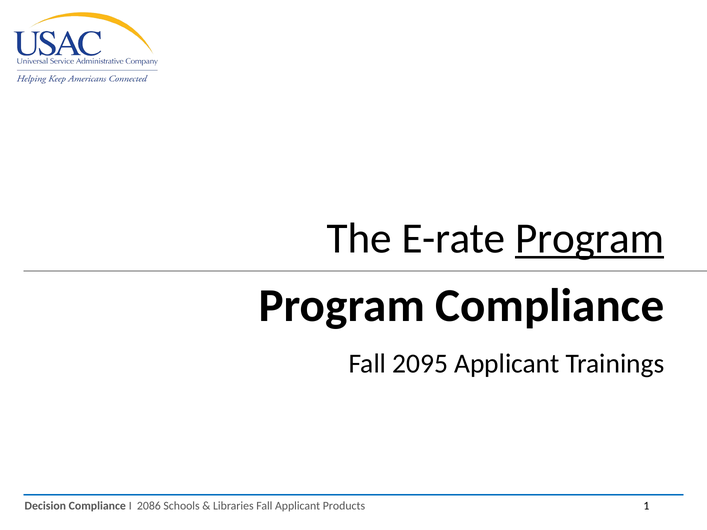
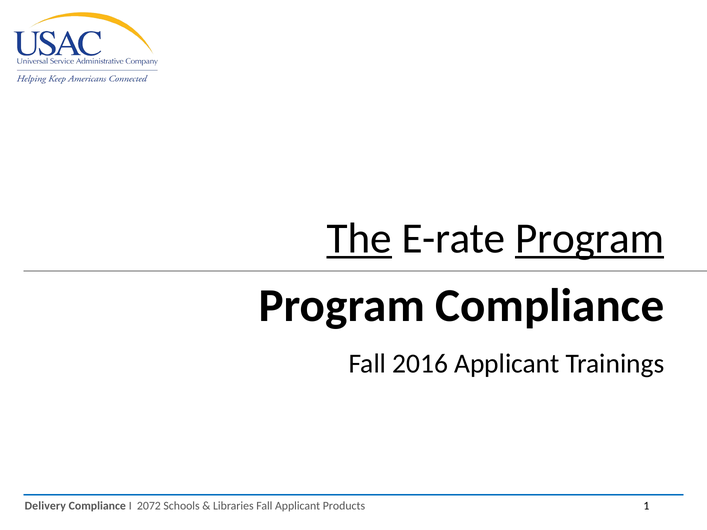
The underline: none -> present (359, 239)
2095: 2095 -> 2016 (420, 364)
Decision: Decision -> Delivery (45, 506)
2086: 2086 -> 2072 (149, 506)
